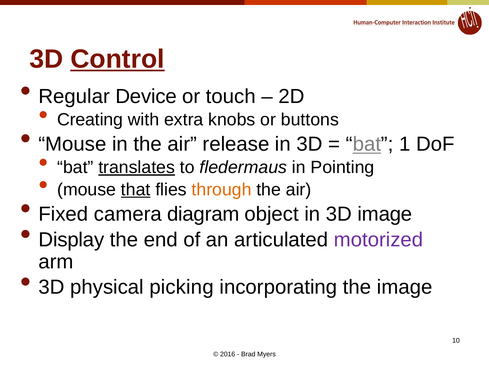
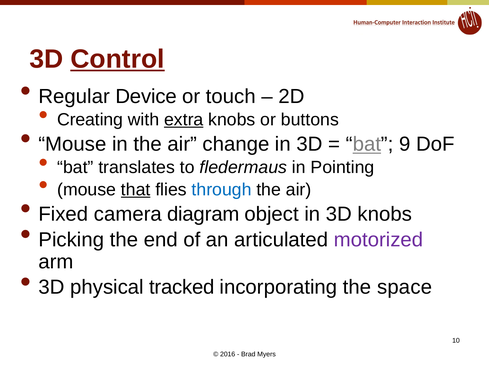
extra underline: none -> present (184, 120)
release: release -> change (236, 144)
1: 1 -> 9 (405, 144)
translates underline: present -> none (137, 168)
through colour: orange -> blue (222, 190)
3D image: image -> knobs (385, 215)
Display: Display -> Picking (71, 240)
picking: picking -> tracked (182, 288)
the image: image -> space (405, 288)
